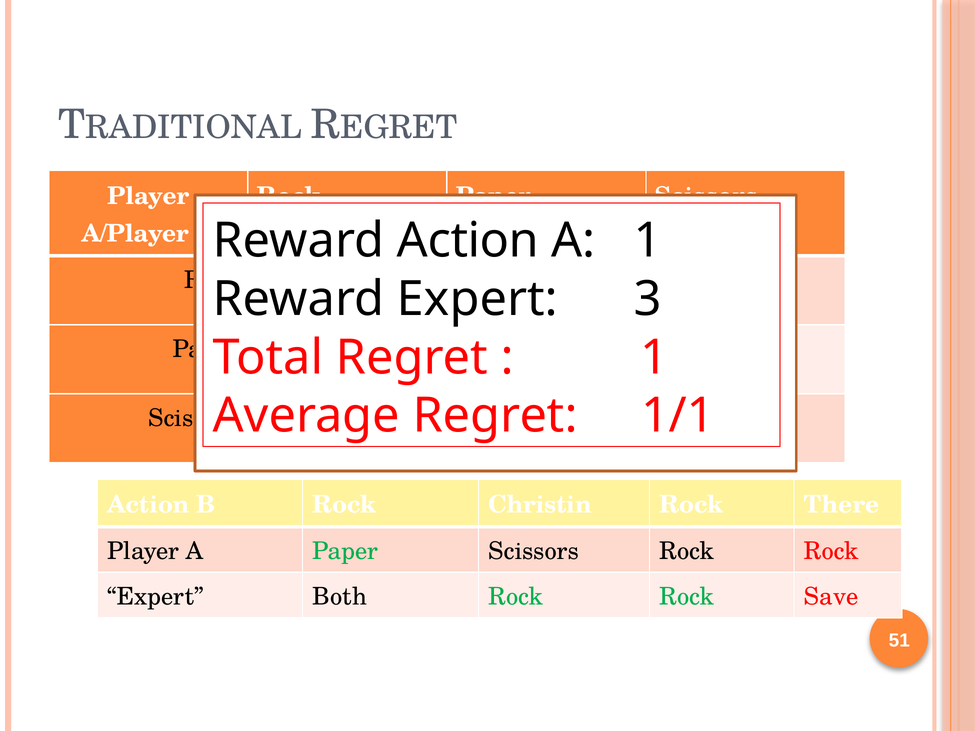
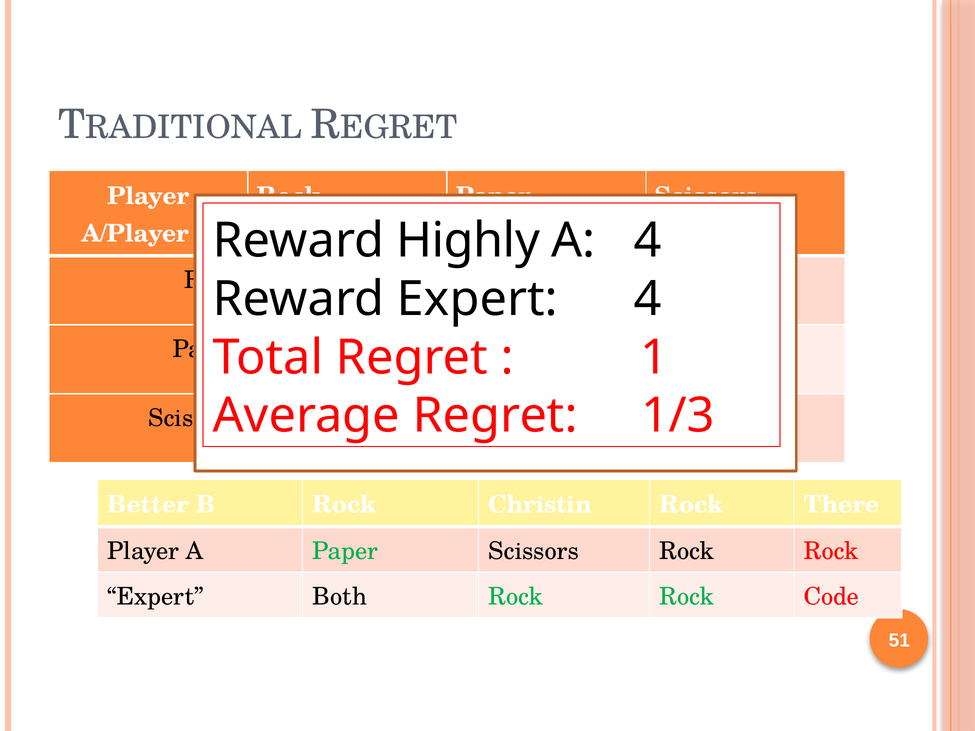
Reward Action: Action -> Highly (468, 241)
A 1: 1 -> 4 (647, 241)
3: 3 -> 4 (648, 299)
1/1: 1/1 -> 1/3 (678, 416)
Action: Action -> Better (148, 505)
Save: Save -> Code (831, 597)
